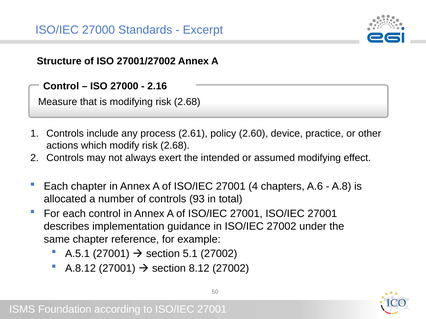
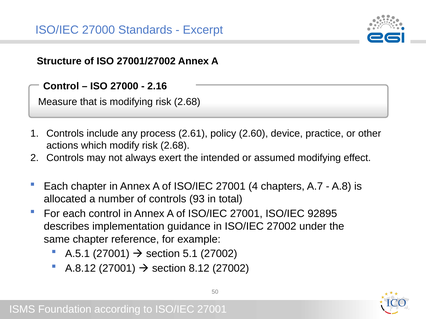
A.6: A.6 -> A.7 (315, 187)
27001 ISO/IEC 27001: 27001 -> 92895 (322, 214)
